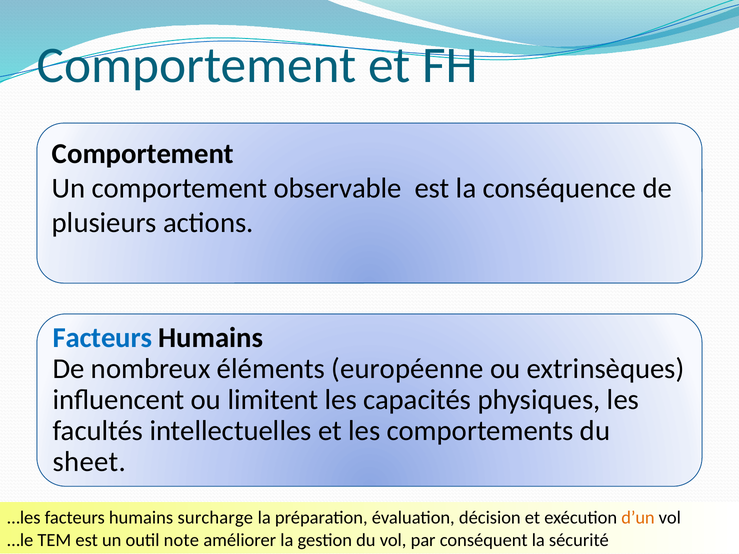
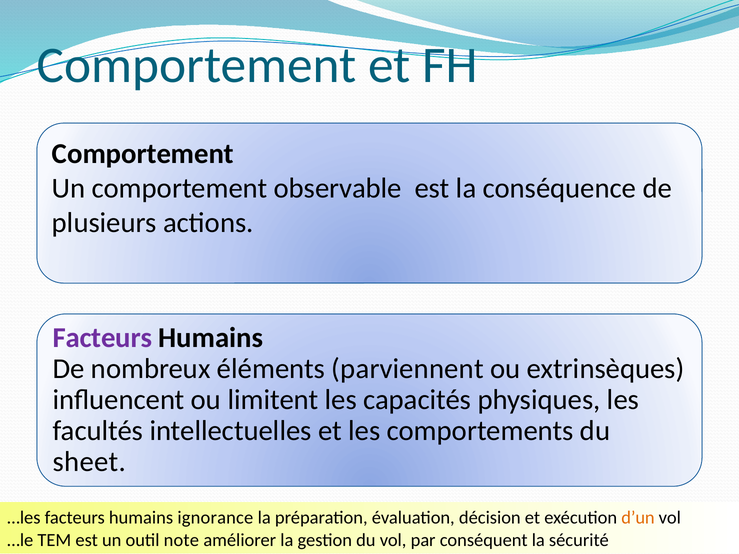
Facteurs colour: blue -> purple (102, 338)
européenne: européenne -> parviennent (408, 369)
surcharge: surcharge -> ignorance (215, 518)
